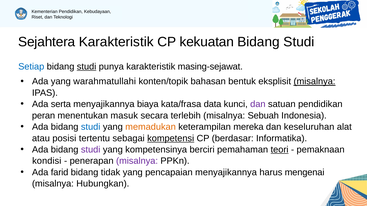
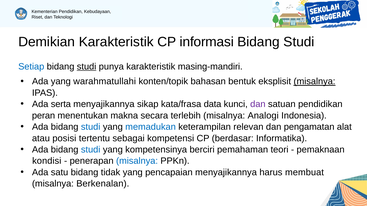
Sejahtera: Sejahtera -> Demikian (47, 42)
kekuatan: kekuatan -> informasi (207, 42)
masing-sejawat: masing-sejawat -> masing-mandiri (210, 67)
biaya: biaya -> sikap (148, 104)
masuk: masuk -> makna (124, 116)
Sebuah: Sebuah -> Analogi (263, 116)
memadukan colour: orange -> blue (151, 127)
mereka: mereka -> relevan (248, 127)
keseluruhan: keseluruhan -> pengamatan (309, 127)
kompetensi underline: present -> none (171, 139)
studi colour: purple -> blue (91, 150)
teori underline: present -> none (280, 150)
misalnya colour: purple -> blue (137, 161)
farid: farid -> satu (60, 173)
mengenai: mengenai -> membuat (304, 173)
Hubungkan: Hubungkan -> Berkenalan (103, 184)
